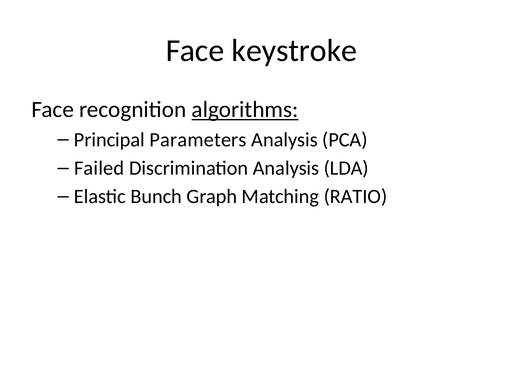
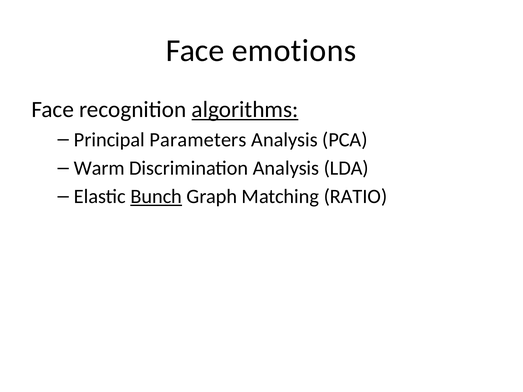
keystroke: keystroke -> emotions (294, 51)
Failed: Failed -> Warm (99, 168)
Bunch underline: none -> present (156, 197)
